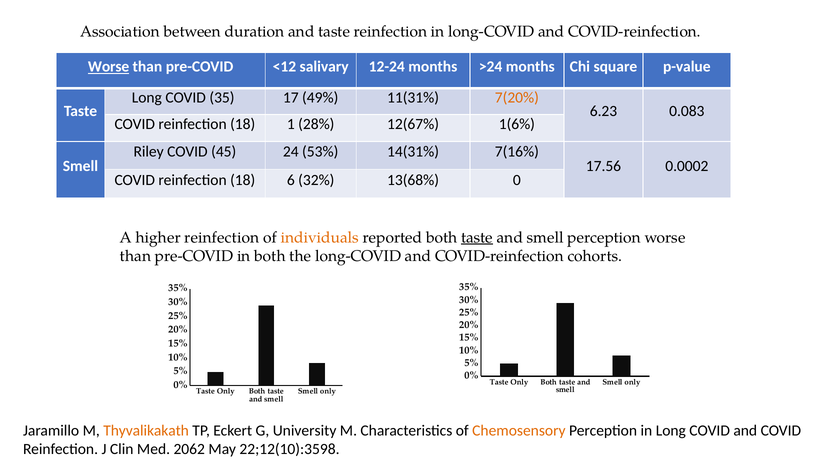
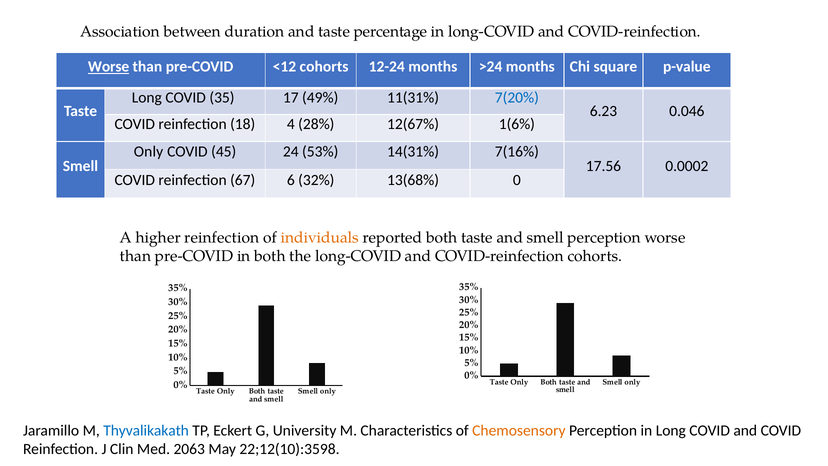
taste reinfection: reinfection -> percentage (391, 32)
<12 salivary: salivary -> cohorts (324, 67)
7(20% colour: orange -> blue (517, 98)
0.083: 0.083 -> 0.046 (687, 111)
1: 1 -> 4 (291, 124)
Riley: Riley -> Only (149, 152)
18: 18 -> 67 (243, 180)
taste underline: present -> none (477, 237)
Thyvalikakath colour: orange -> blue (146, 430)
2062: 2062 -> 2063 (189, 449)
